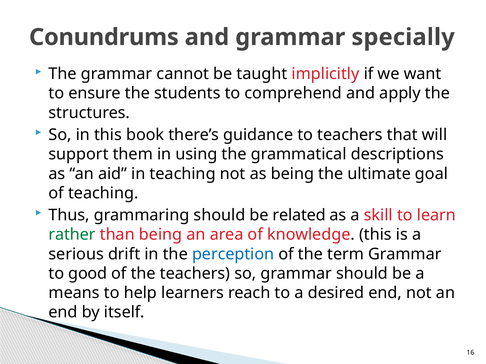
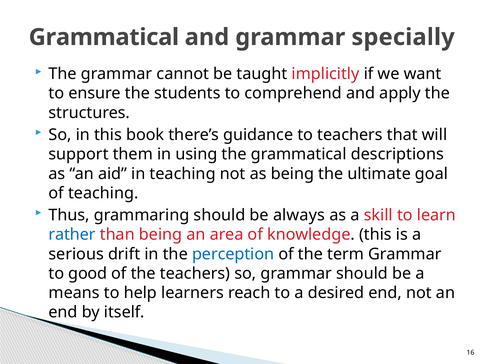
Conundrums: Conundrums -> Grammatical (104, 37)
related: related -> always (299, 215)
rather colour: green -> blue (72, 235)
